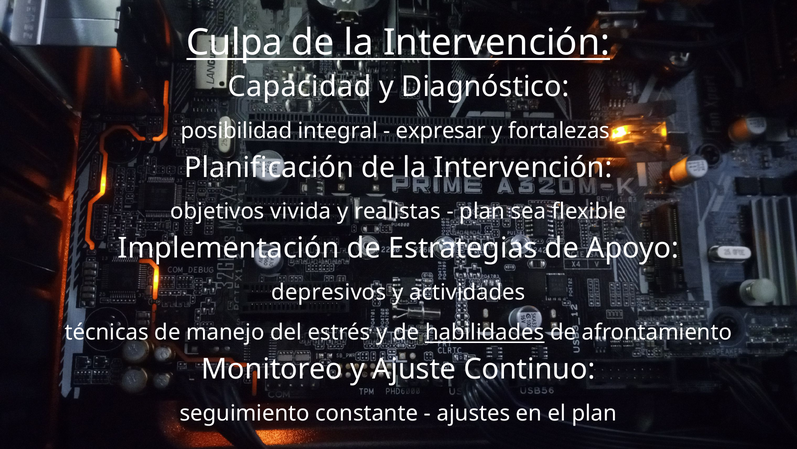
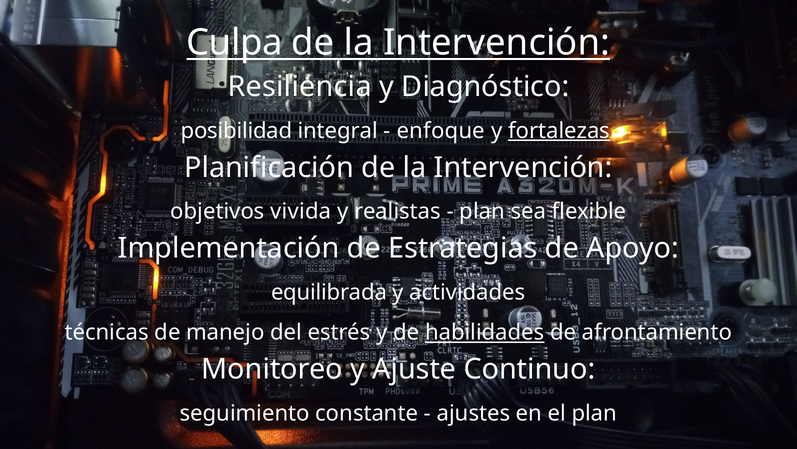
Capacidad: Capacidad -> Resiliencia (300, 87)
expresar: expresar -> enfoque (441, 131)
fortalezas underline: none -> present (559, 131)
depresivos: depresivos -> equilibrada (329, 292)
